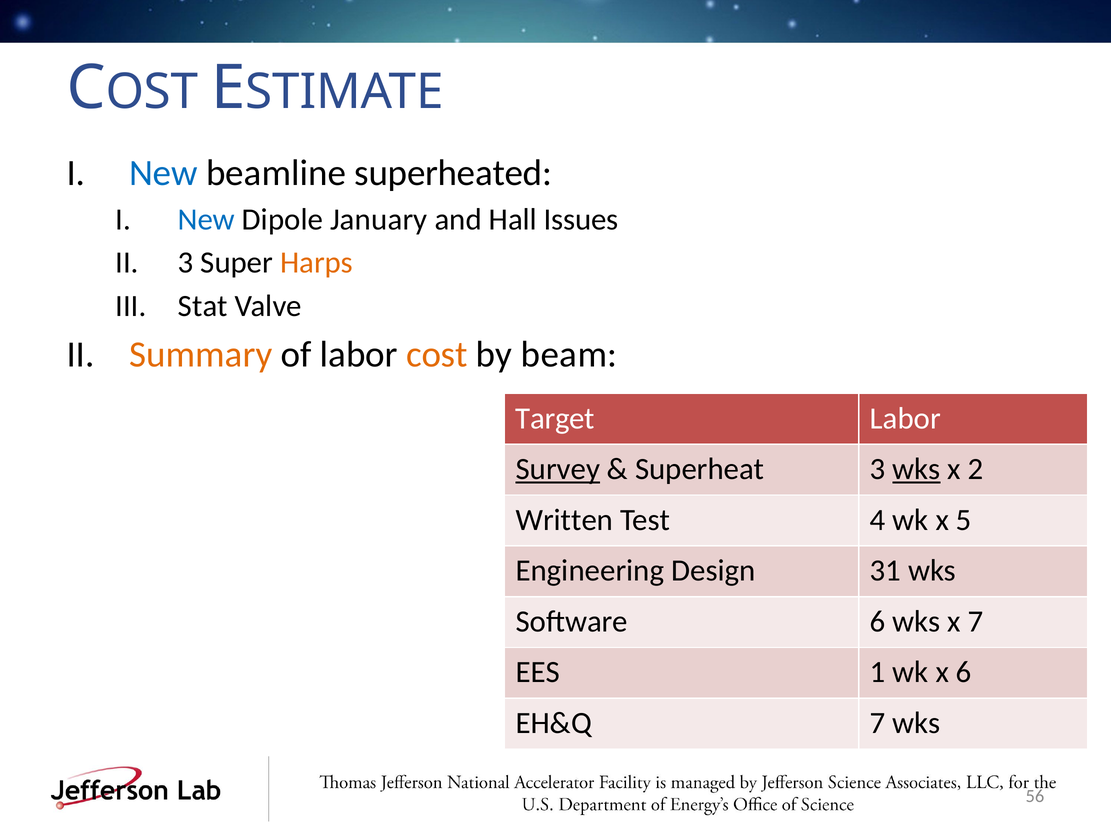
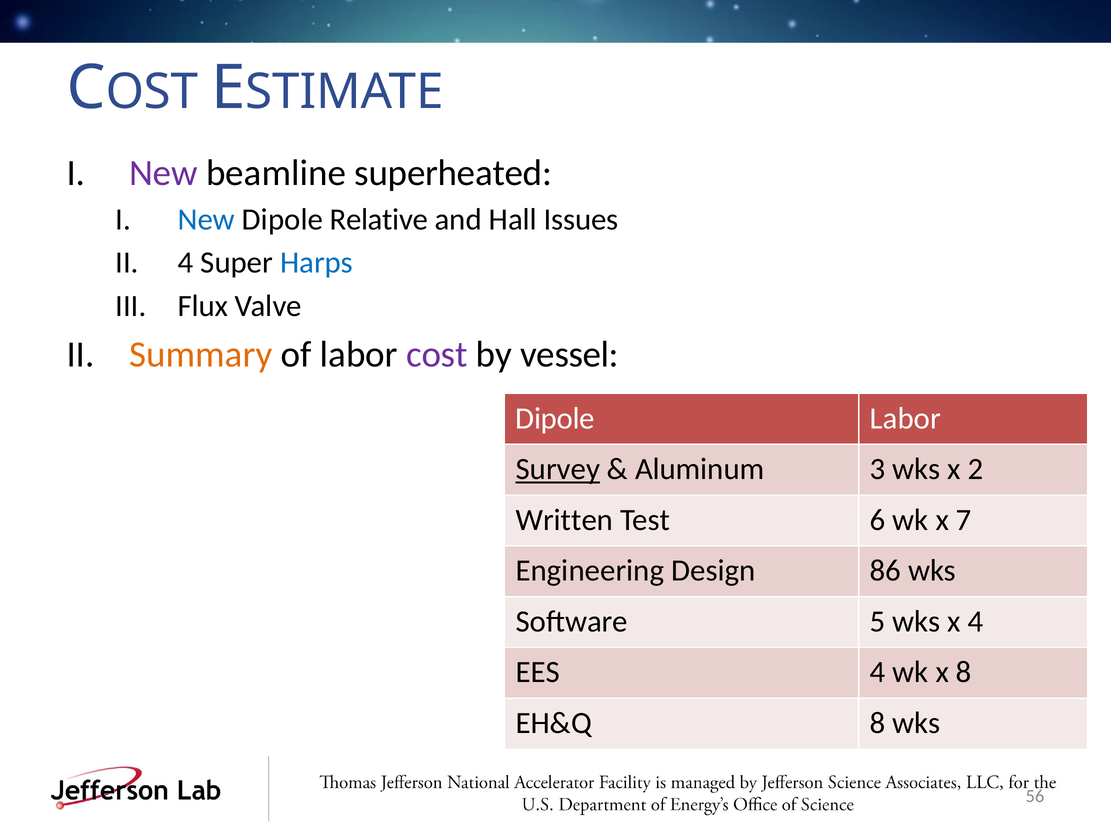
New colour: blue -> purple (163, 173)
January: January -> Relative (379, 219)
3: 3 -> 4 (186, 262)
Harps colour: orange -> blue (317, 262)
Stat: Stat -> Flux (203, 306)
cost colour: orange -> purple (437, 354)
beam: beam -> vessel (569, 354)
Target: Target -> Dipole (555, 418)
Superheat: Superheat -> Aluminum (700, 469)
wks underline: present -> none (916, 469)
4: 4 -> 6 (878, 519)
5: 5 -> 7 (964, 519)
31: 31 -> 86 (885, 570)
Software 6: 6 -> 5 (878, 621)
x 7: 7 -> 4 (976, 621)
EES 1: 1 -> 4 (878, 672)
x 6: 6 -> 8 (964, 672)
EH&Q 7: 7 -> 8 (878, 722)
